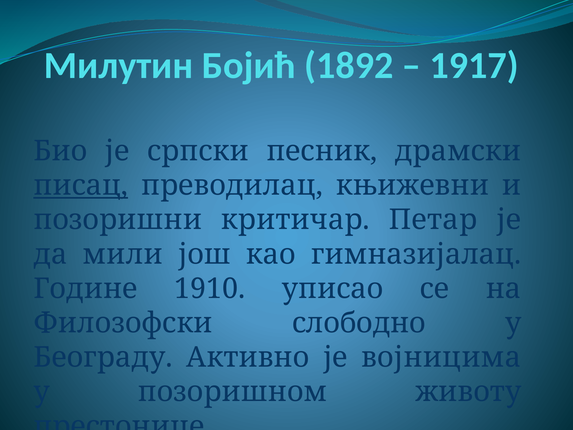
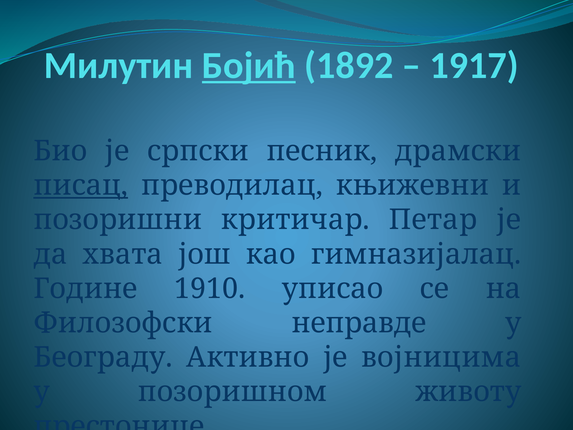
Бојић underline: none -> present (249, 66)
мили: мили -> хвата (123, 254)
слободно: слободно -> неправде (359, 323)
